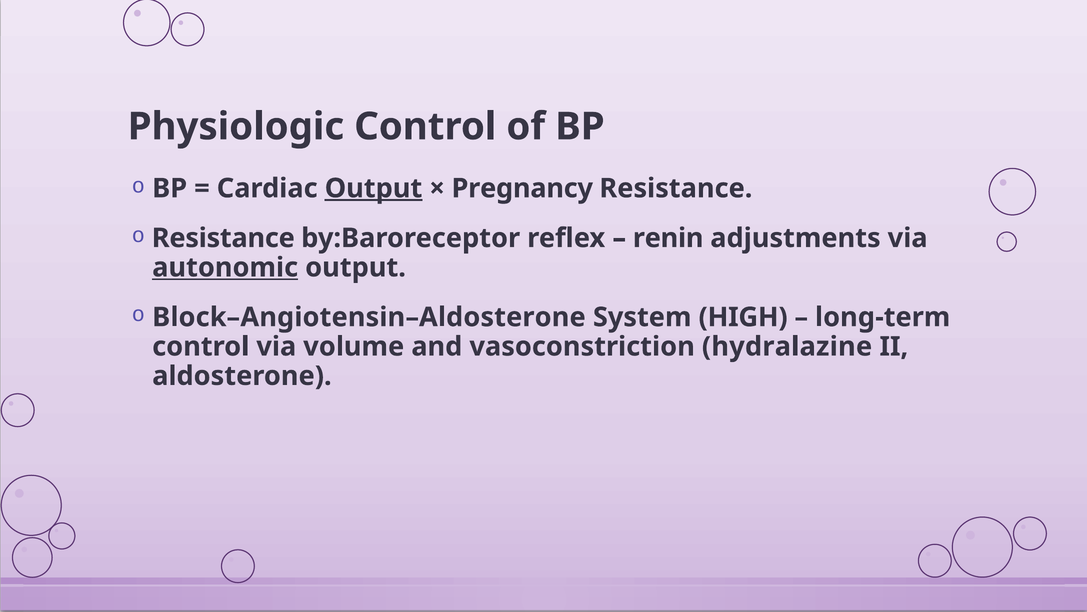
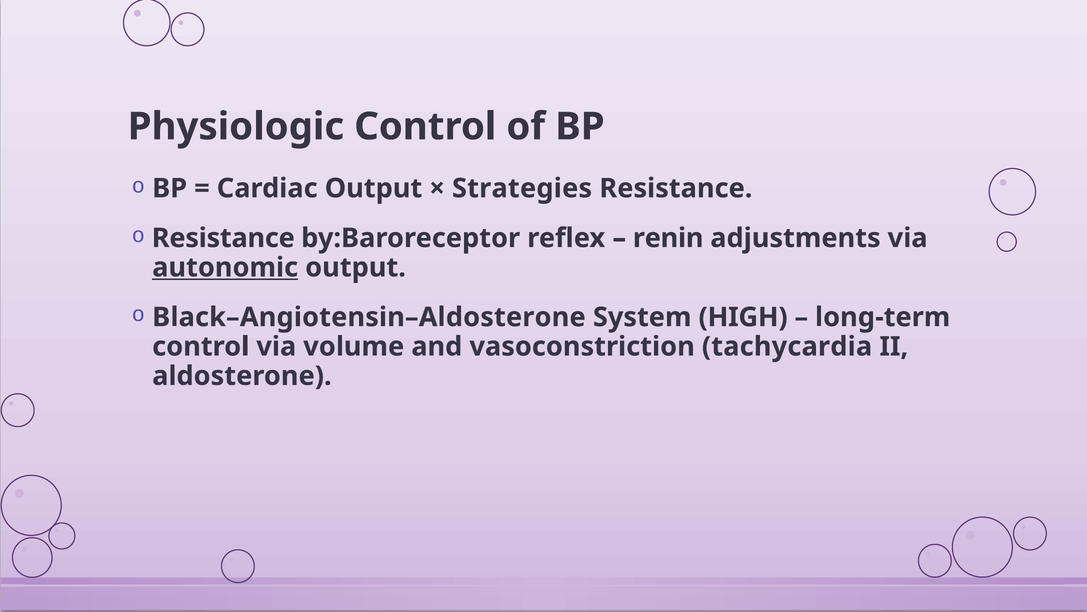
Output underline: present -> none (373, 188)
Pregnancy: Pregnancy -> Strategies (522, 188)
Block–Angiotensin–Aldosterone: Block–Angiotensin–Aldosterone -> Black–Angiotensin–Aldosterone (369, 317)
hydralazine: hydralazine -> tachycardia (787, 346)
